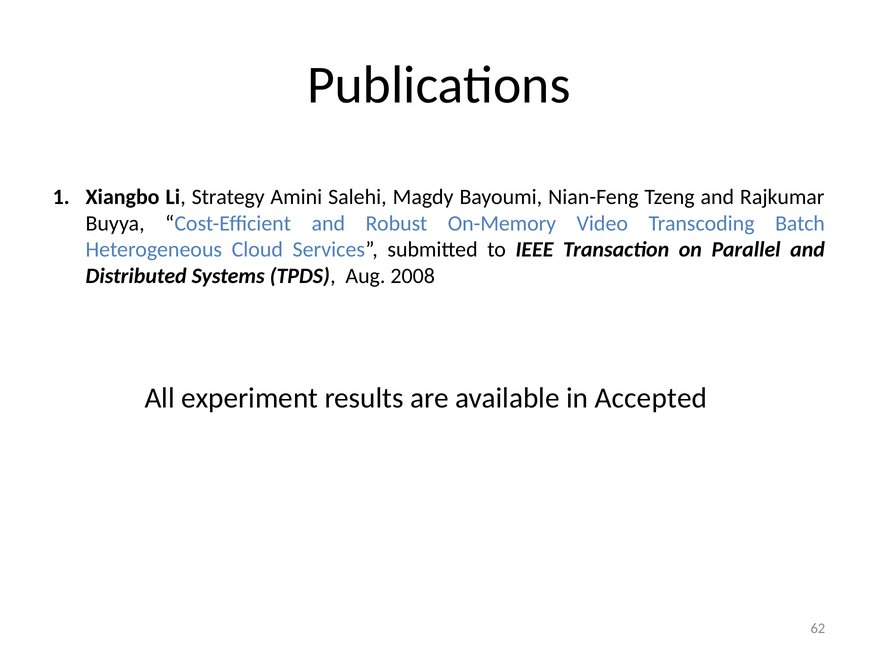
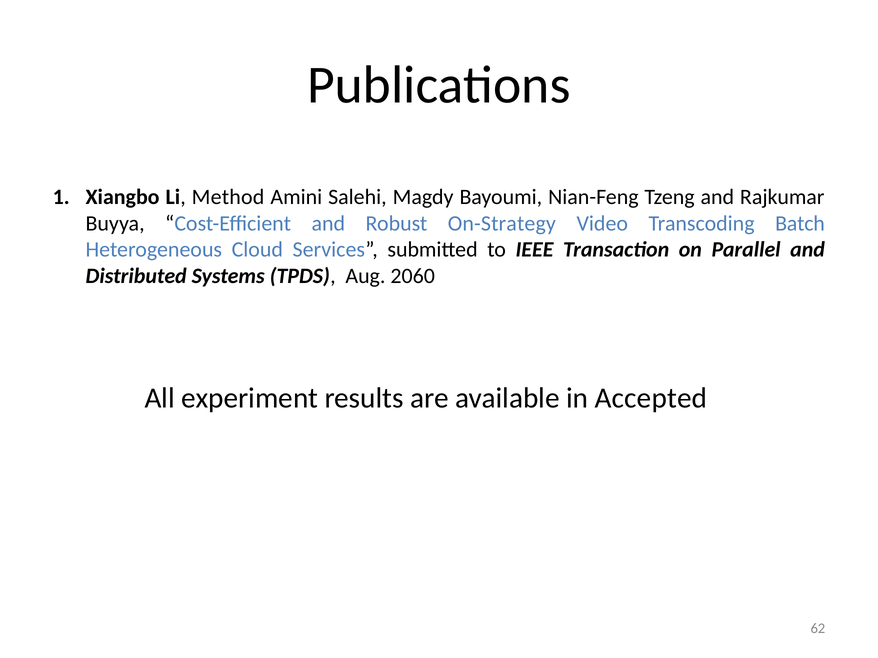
Strategy: Strategy -> Method (228, 197)
On-Memory: On-Memory -> On-Strategy (502, 224)
2008: 2008 -> 2060 (413, 276)
